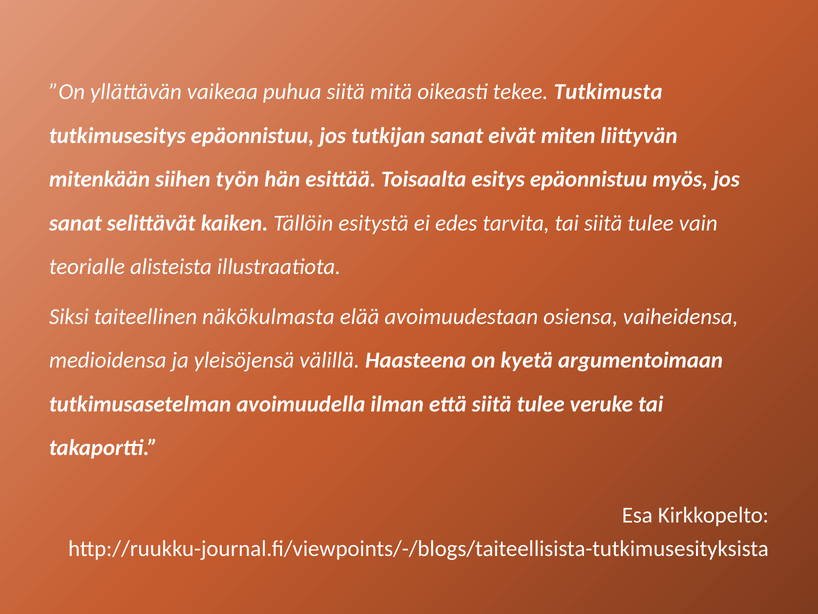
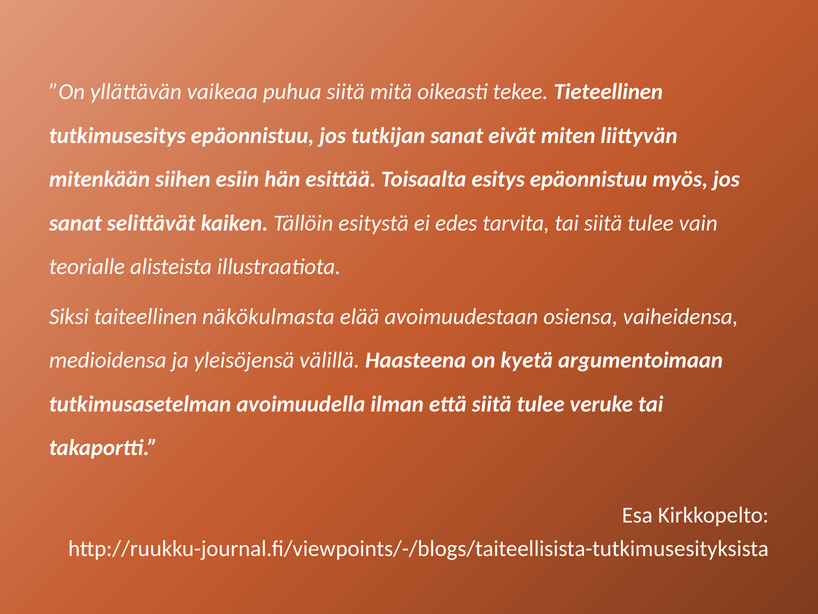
Tutkimusta: Tutkimusta -> Tieteellinen (608, 92)
työn: työn -> esiin (237, 179)
